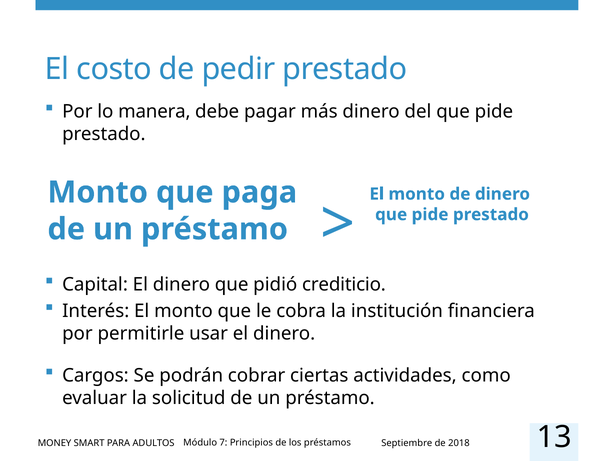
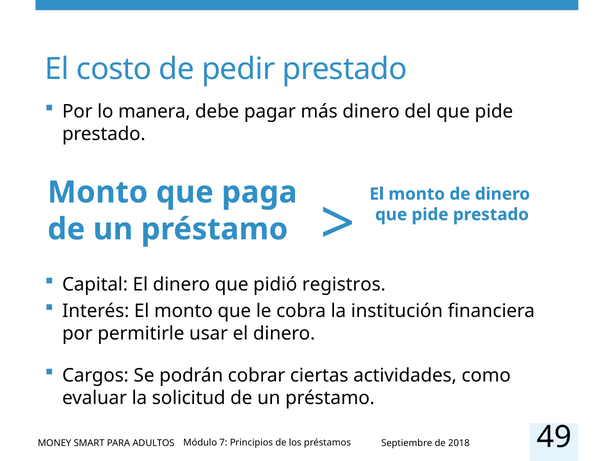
crediticio: crediticio -> registros (344, 284)
13: 13 -> 49 (554, 436)
